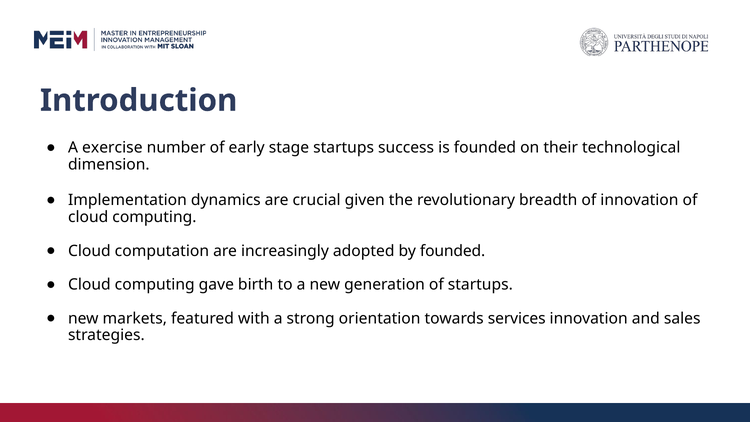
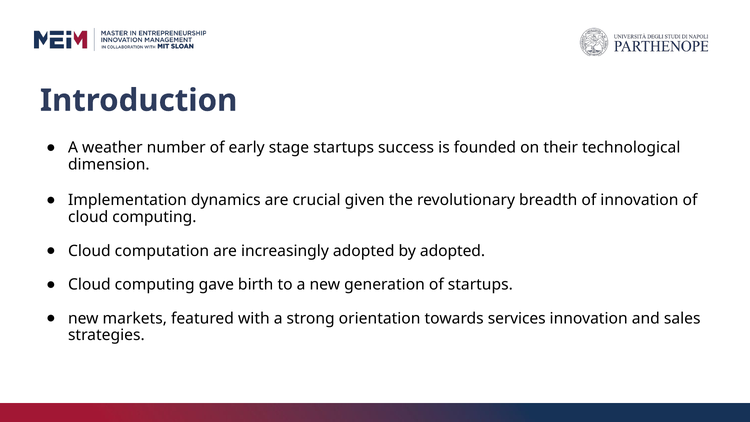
exercise: exercise -> weather (112, 148)
by founded: founded -> adopted (453, 251)
